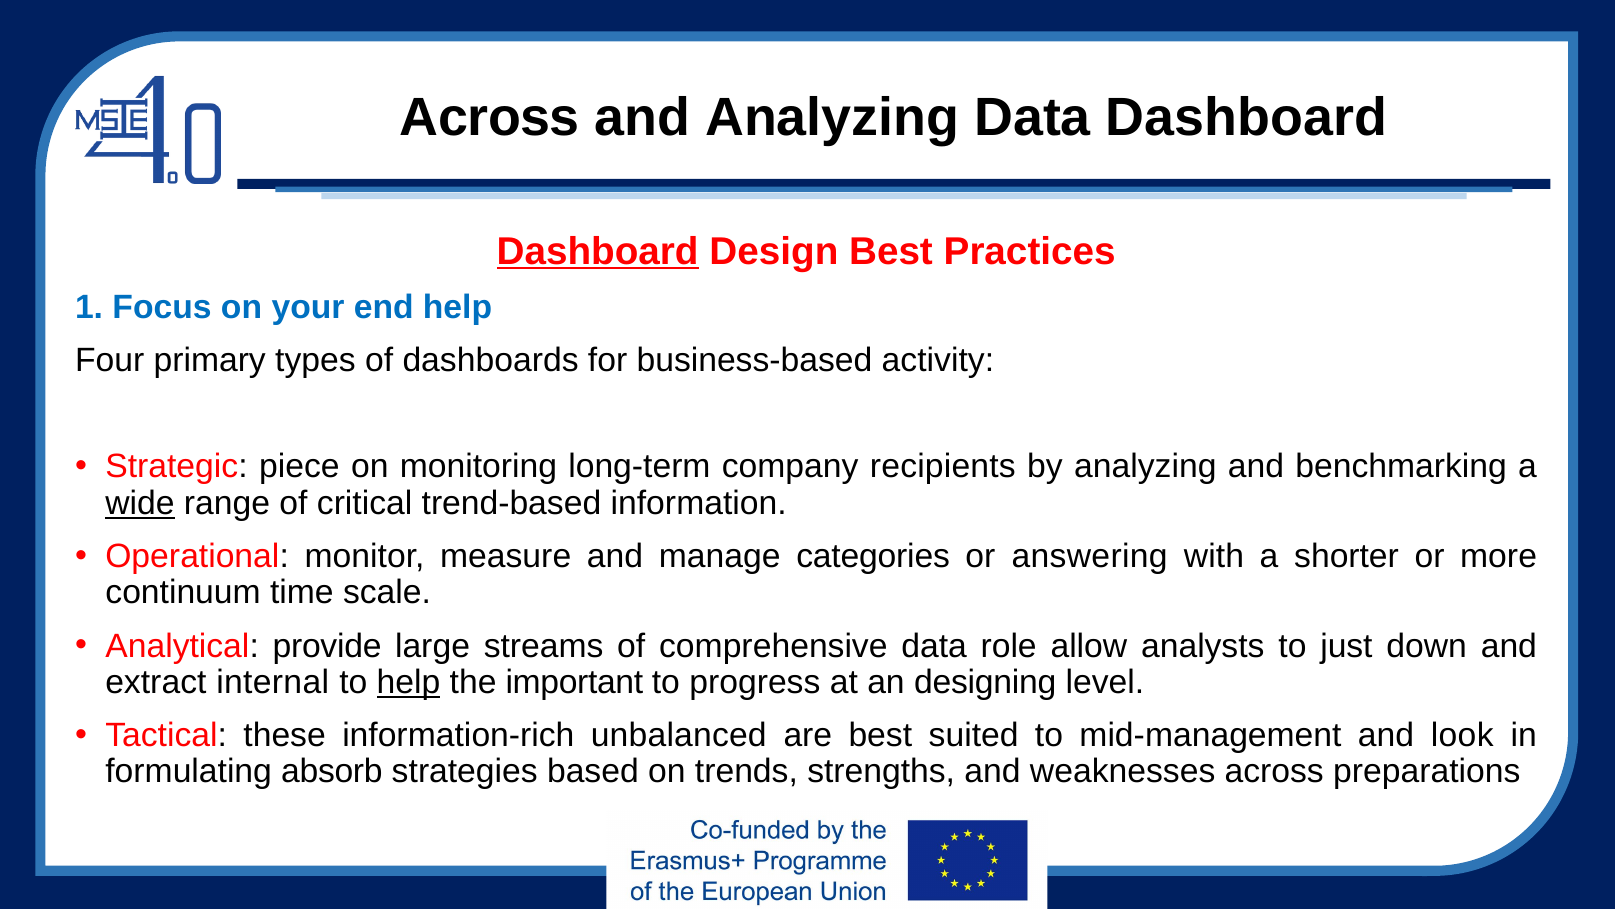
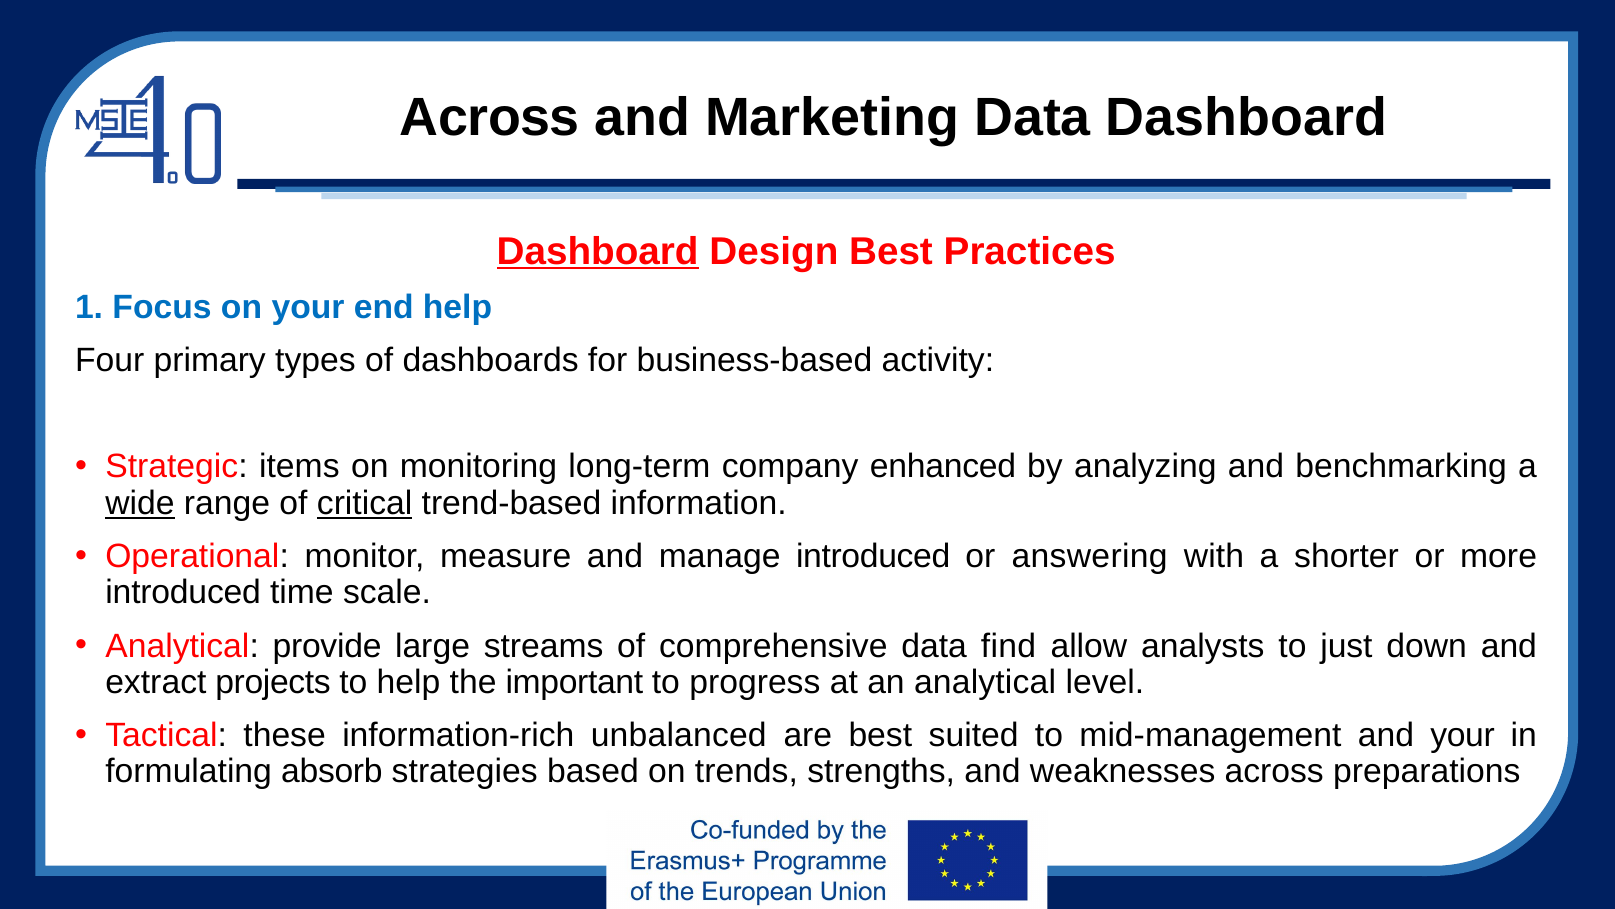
and Analyzing: Analyzing -> Marketing (832, 118)
piece: piece -> items (299, 467)
recipients: recipients -> enhanced (943, 467)
critical underline: none -> present (365, 503)
manage categories: categories -> introduced (873, 556)
continuum: continuum -> introduced (183, 592)
role: role -> find (1008, 646)
internal: internal -> projects (273, 682)
help underline: present -> none (409, 682)
an designing: designing -> analytical (985, 682)
and look: look -> your (1463, 735)
